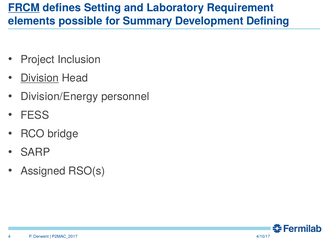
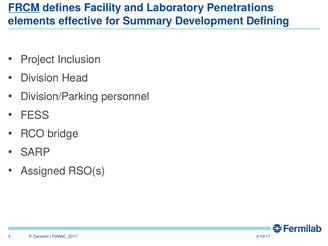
Setting: Setting -> Facility (103, 8)
Requirement: Requirement -> Penetrations (240, 8)
possible: possible -> effective (81, 21)
Division underline: present -> none (40, 78)
Division/Energy: Division/Energy -> Division/Parking (59, 97)
